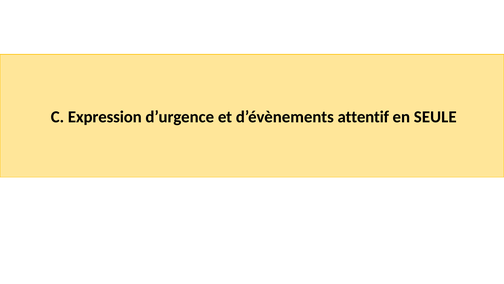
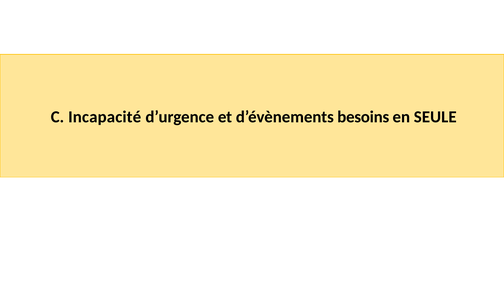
Expression: Expression -> Incapacité (105, 117)
attentif: attentif -> besoins (363, 117)
